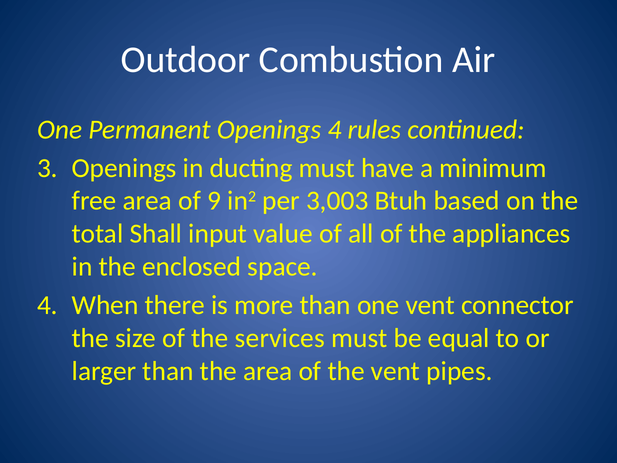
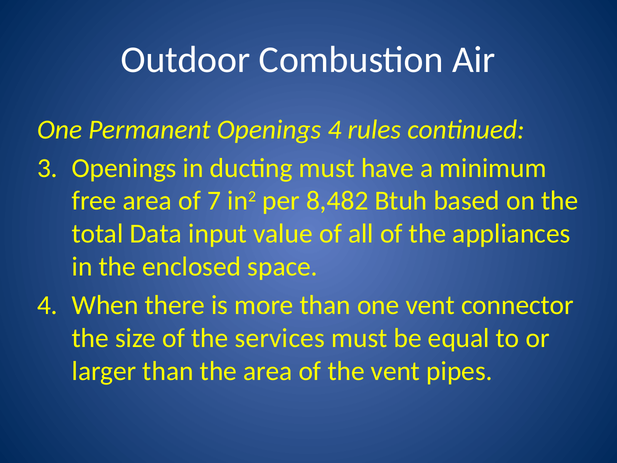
9: 9 -> 7 (214, 201)
3,003: 3,003 -> 8,482 (337, 201)
Shall: Shall -> Data (156, 234)
